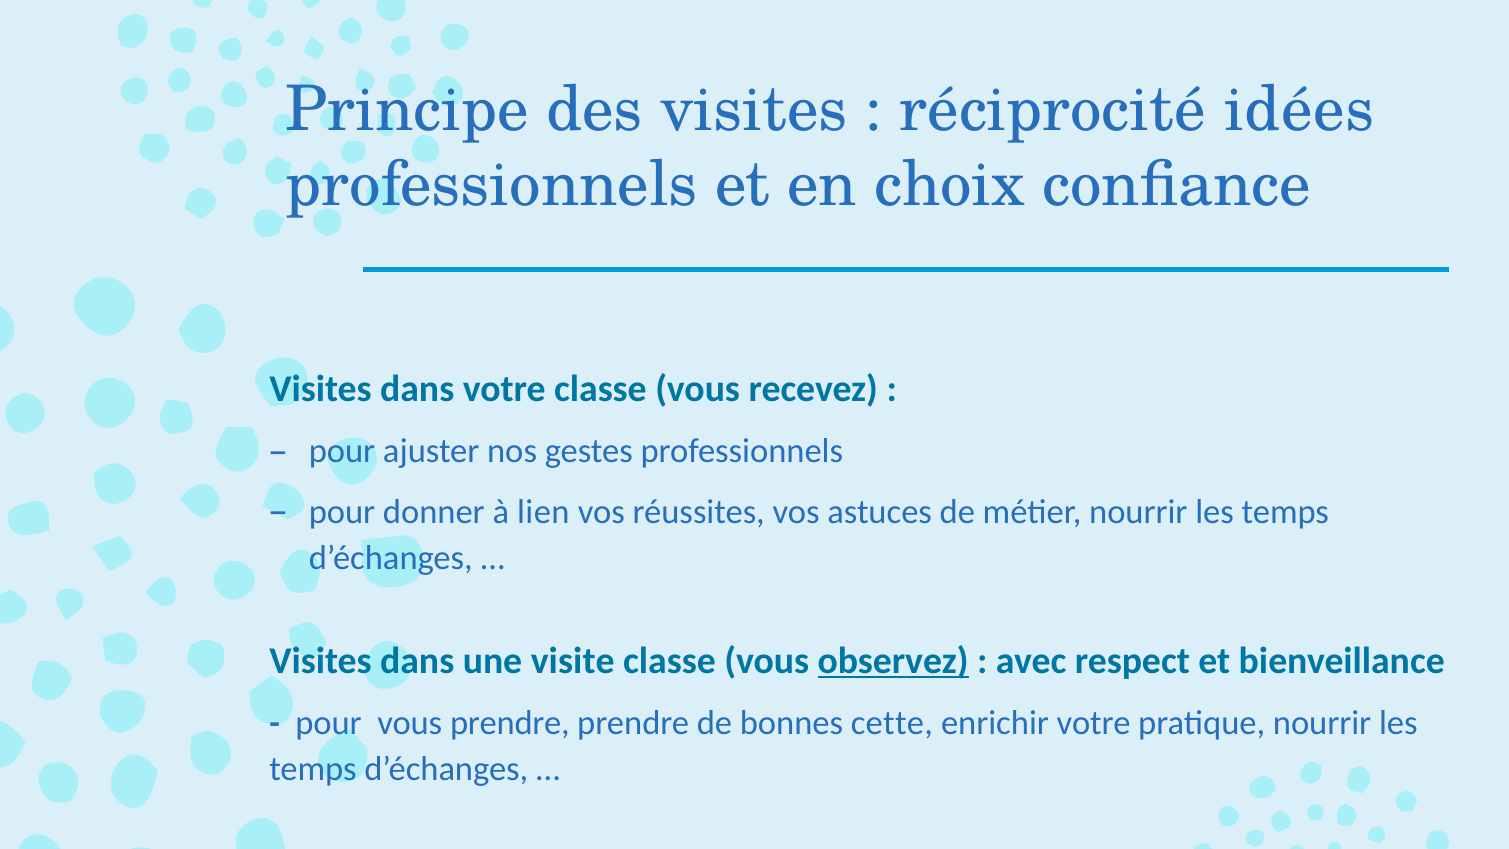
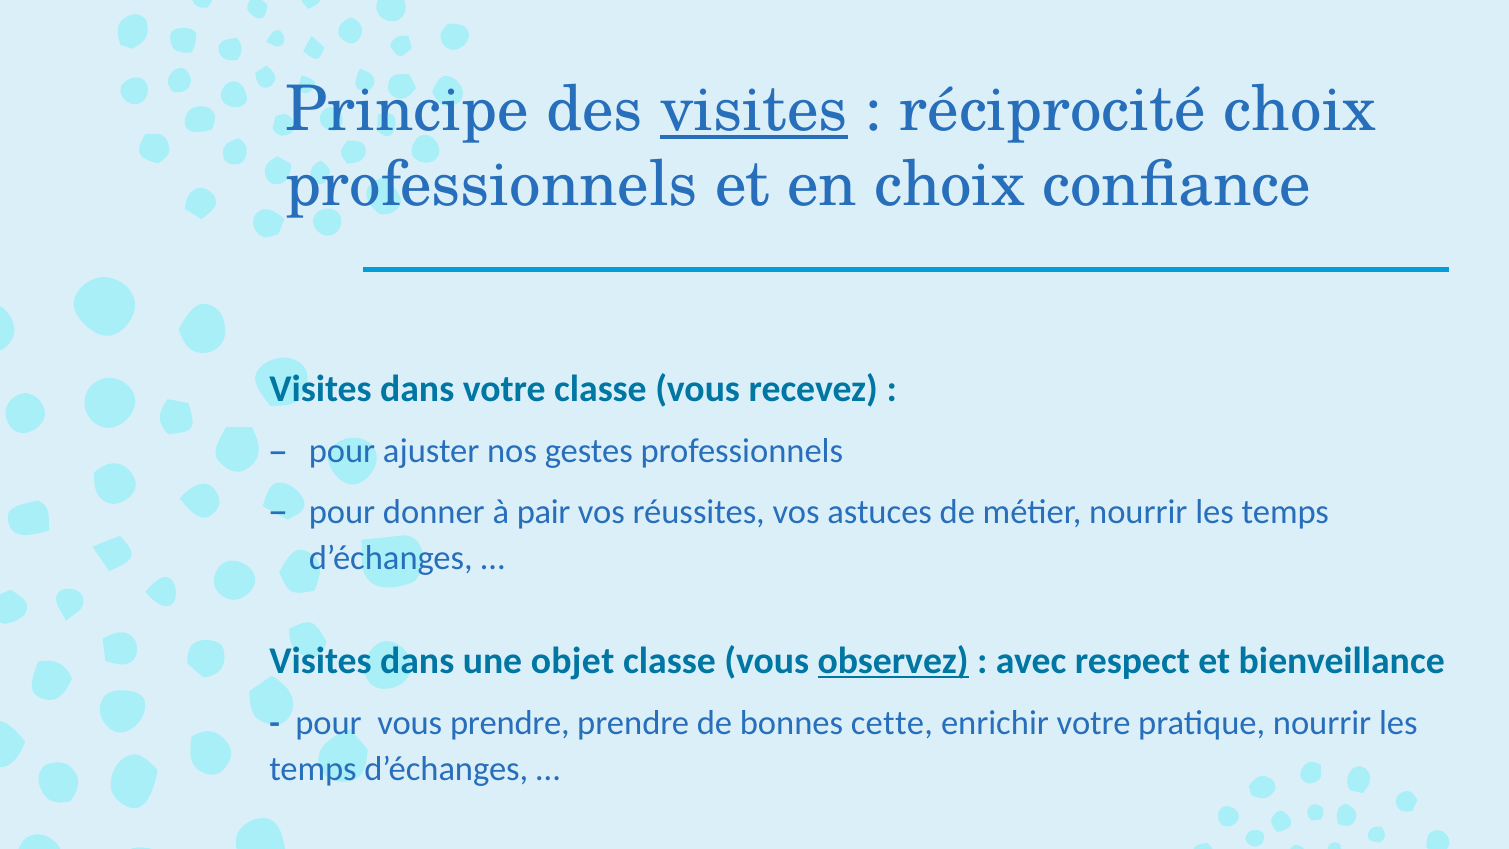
visites underline: none -> present (754, 110)
réciprocité idées: idées -> choix (1300, 110)
lien: lien -> pair (544, 512)
visite: visite -> objet (573, 661)
